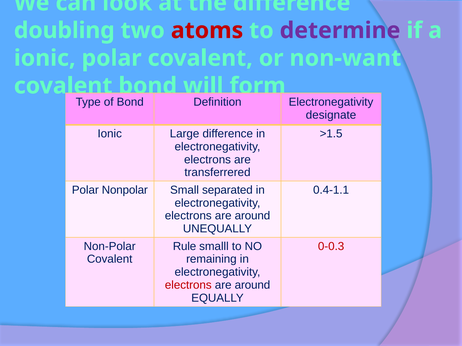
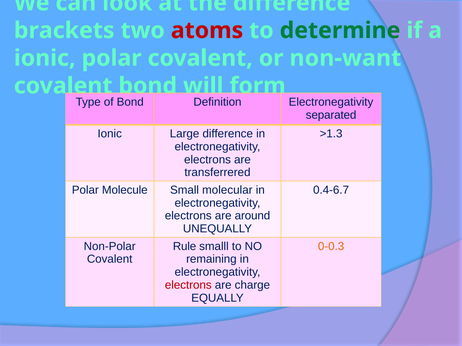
doubling: doubling -> brackets (64, 31)
determine colour: purple -> green (340, 31)
designate: designate -> separated (331, 115)
>1.5: >1.5 -> >1.3 (331, 134)
Nonpolar: Nonpolar -> Molecule (125, 190)
separated: separated -> molecular (227, 190)
0.4-1.1: 0.4-1.1 -> 0.4-6.7 (331, 190)
0-0.3 colour: red -> orange (331, 247)
around: around -> charge (252, 285)
